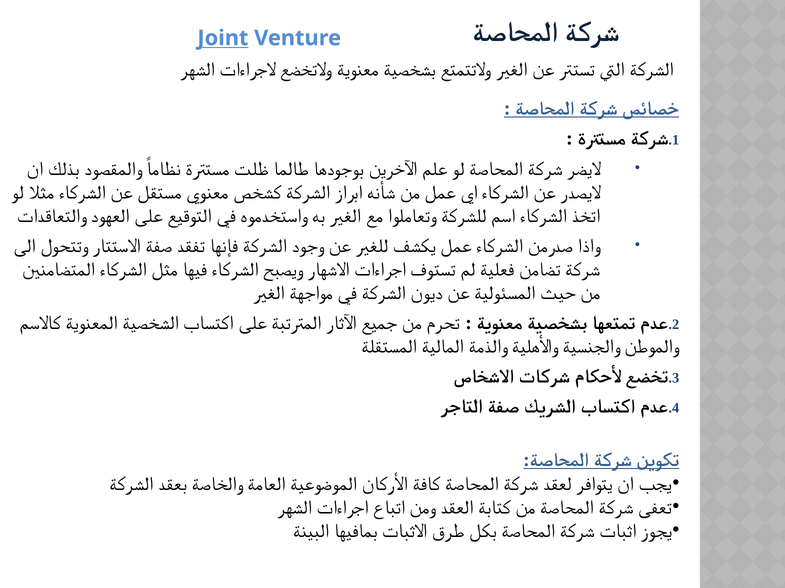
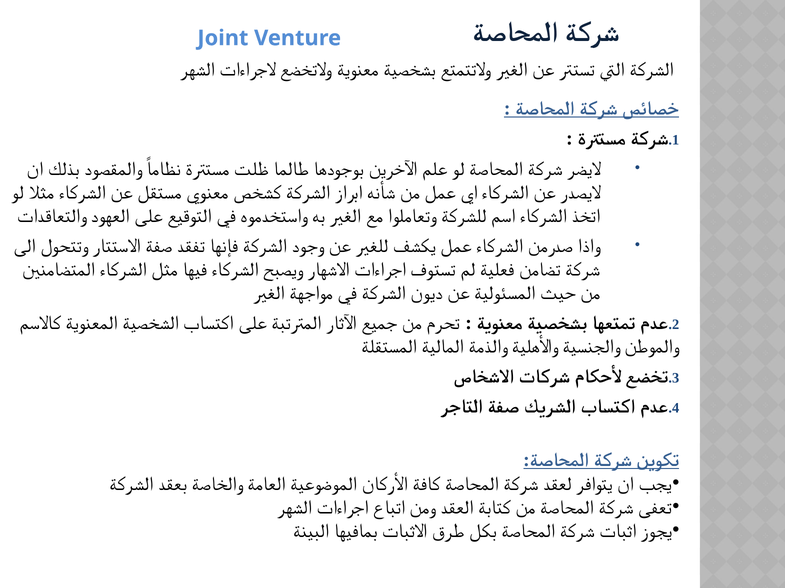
Joint underline: present -> none (223, 38)
